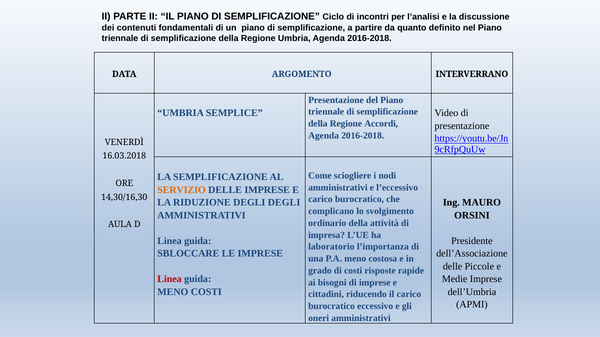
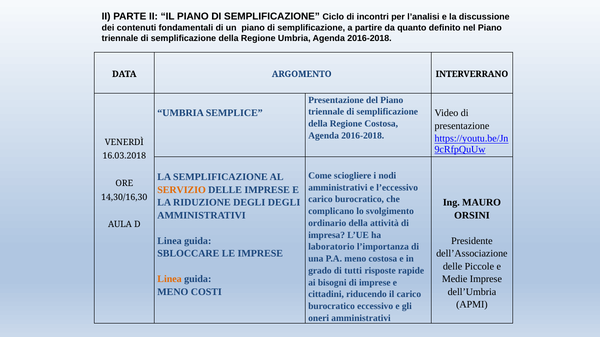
Regione Accordi: Accordi -> Costosa (381, 124)
di costi: costi -> tutti (353, 271)
Linea colour: red -> orange (170, 279)
